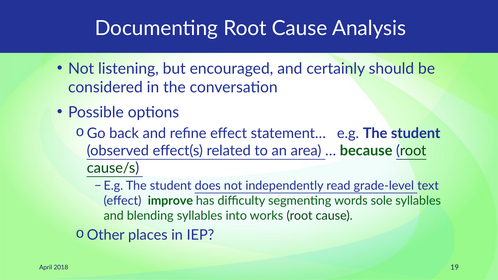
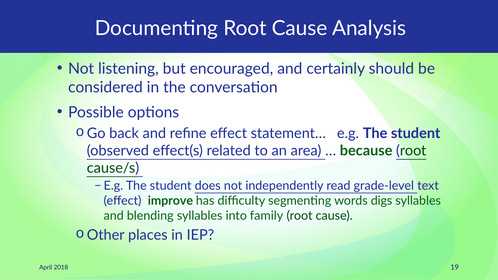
sole: sole -> digs (382, 201)
works: works -> family (267, 216)
